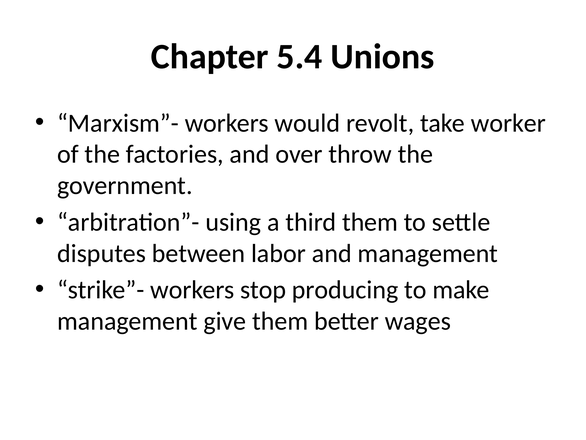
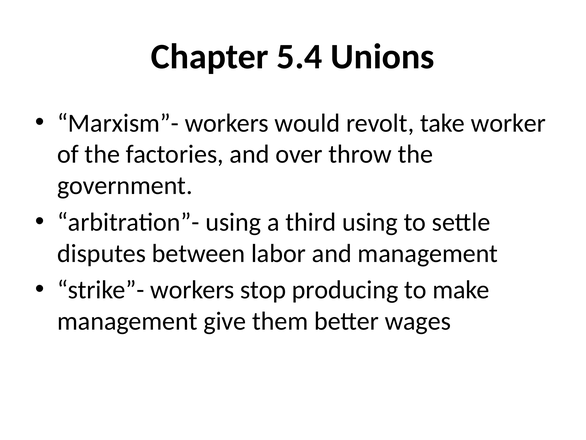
third them: them -> using (370, 222)
